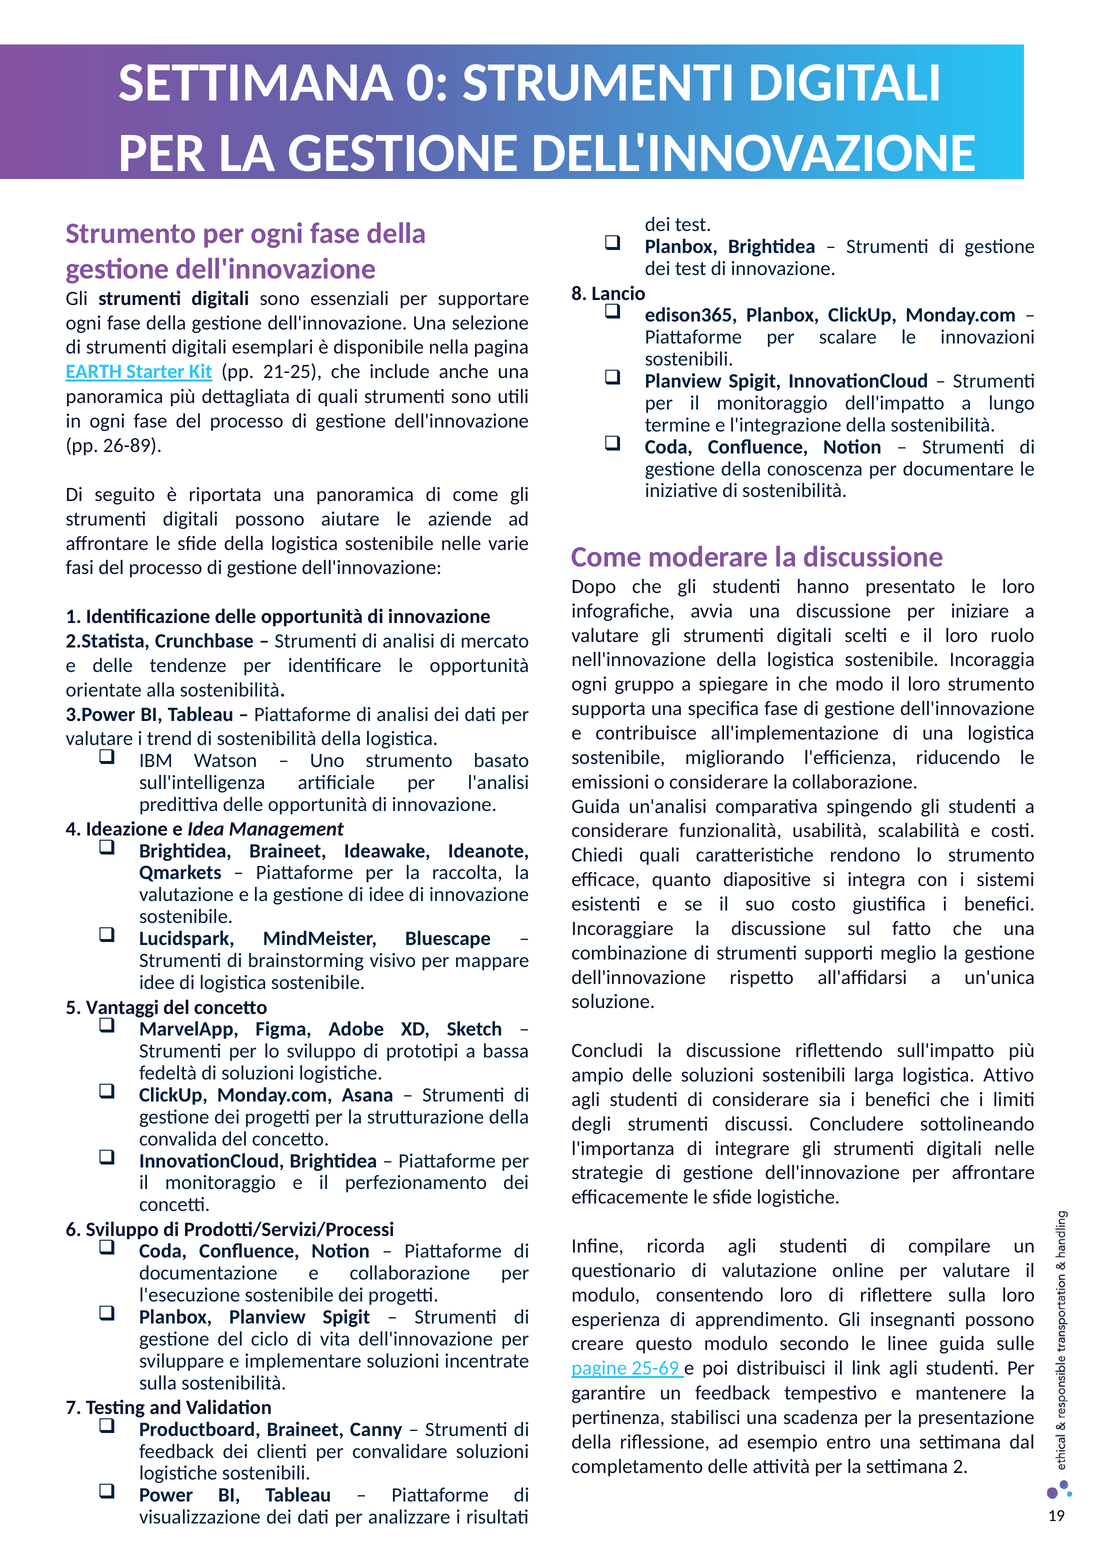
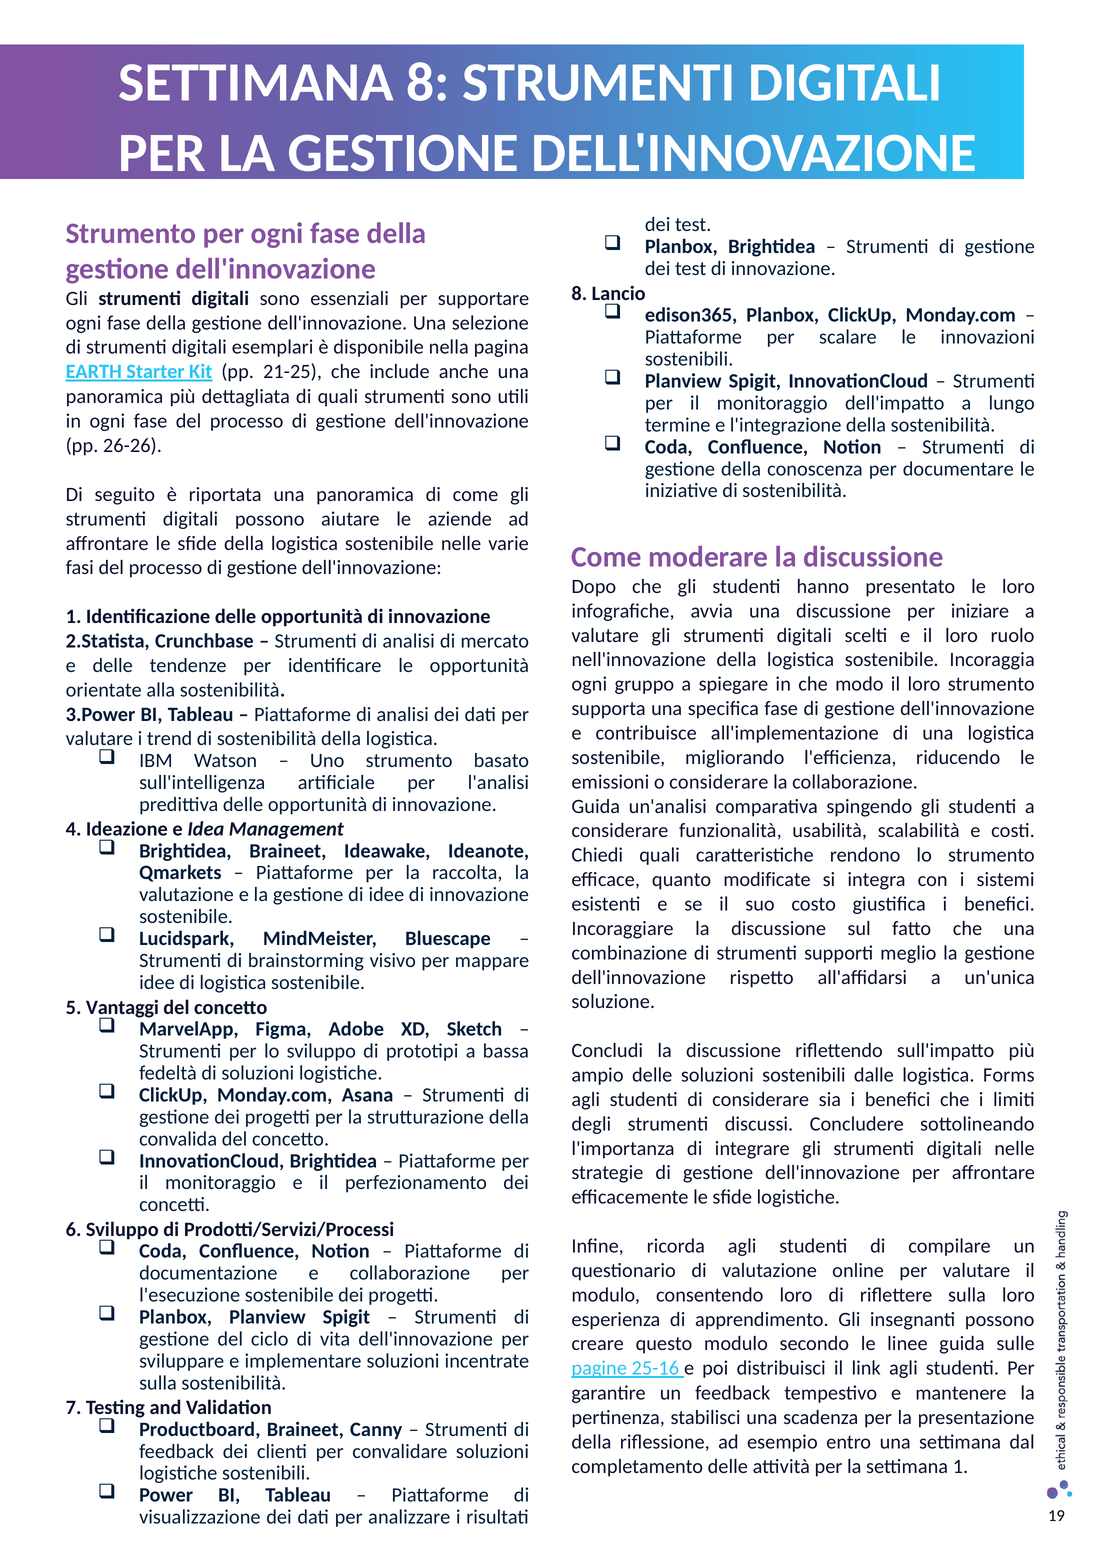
SETTIMANA 0: 0 -> 8 (428, 82)
26-89: 26-89 -> 26-26 (132, 446)
diapositive: diapositive -> modificate (767, 880)
larga: larga -> dalle (874, 1075)
Attivo: Attivo -> Forms (1009, 1075)
25-69: 25-69 -> 25-16 (655, 1368)
settimana 2: 2 -> 1 (960, 1467)
